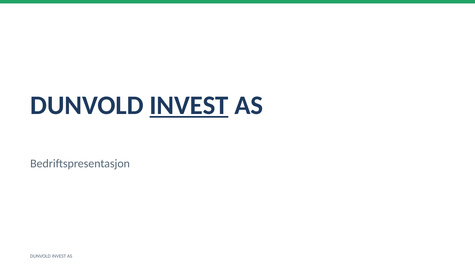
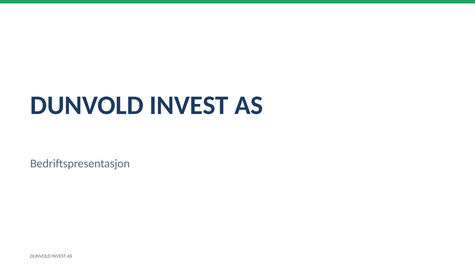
INVEST underline: present -> none (189, 105)
